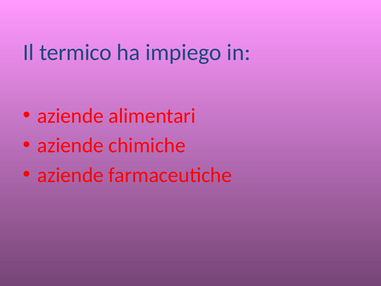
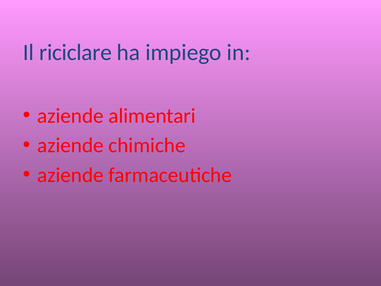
termico: termico -> riciclare (75, 52)
